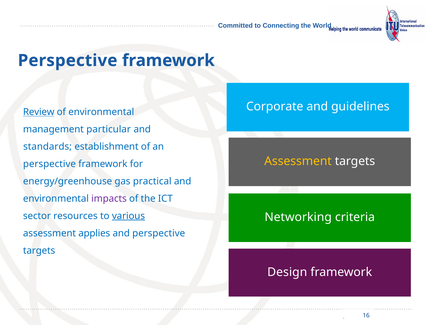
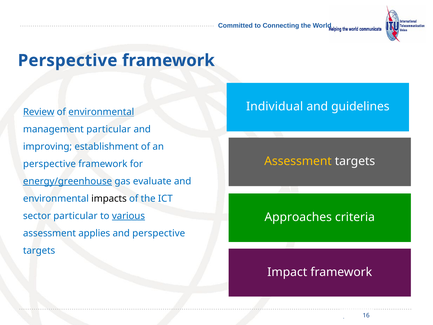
Corporate: Corporate -> Individual (275, 107)
environmental underline: none -> present (101, 112)
standards: standards -> improving (48, 147)
energy/greenhouse underline: none -> present (68, 181)
practical: practical -> evaluate (152, 181)
impacts colour: purple -> black (109, 198)
sector resources: resources -> particular (75, 216)
Networking: Networking -> Approaches (298, 217)
Design: Design -> Impact (287, 272)
